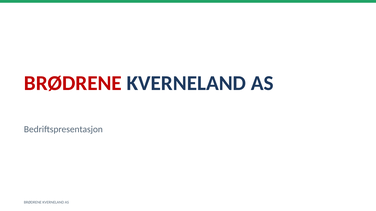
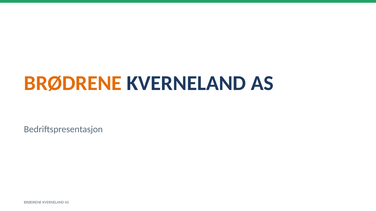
BRØDRENE colour: red -> orange (73, 83)
